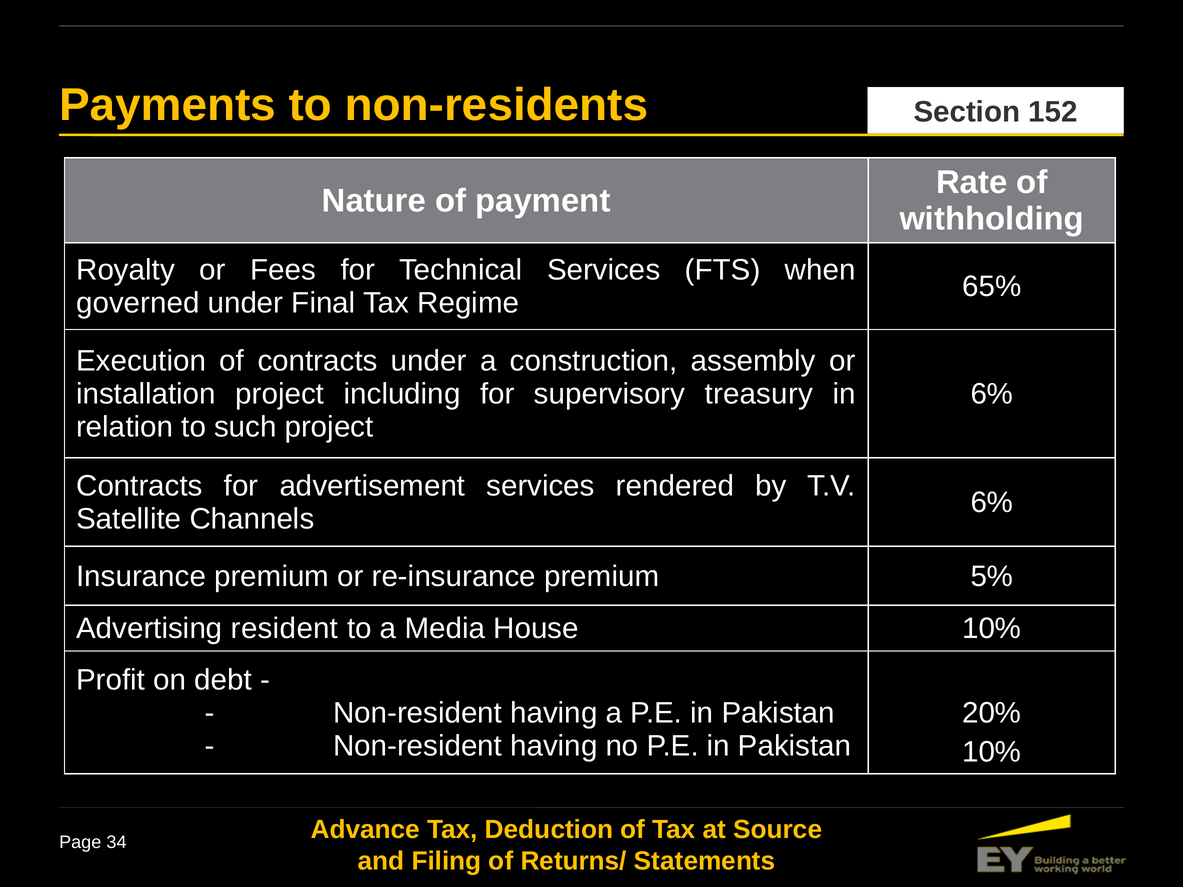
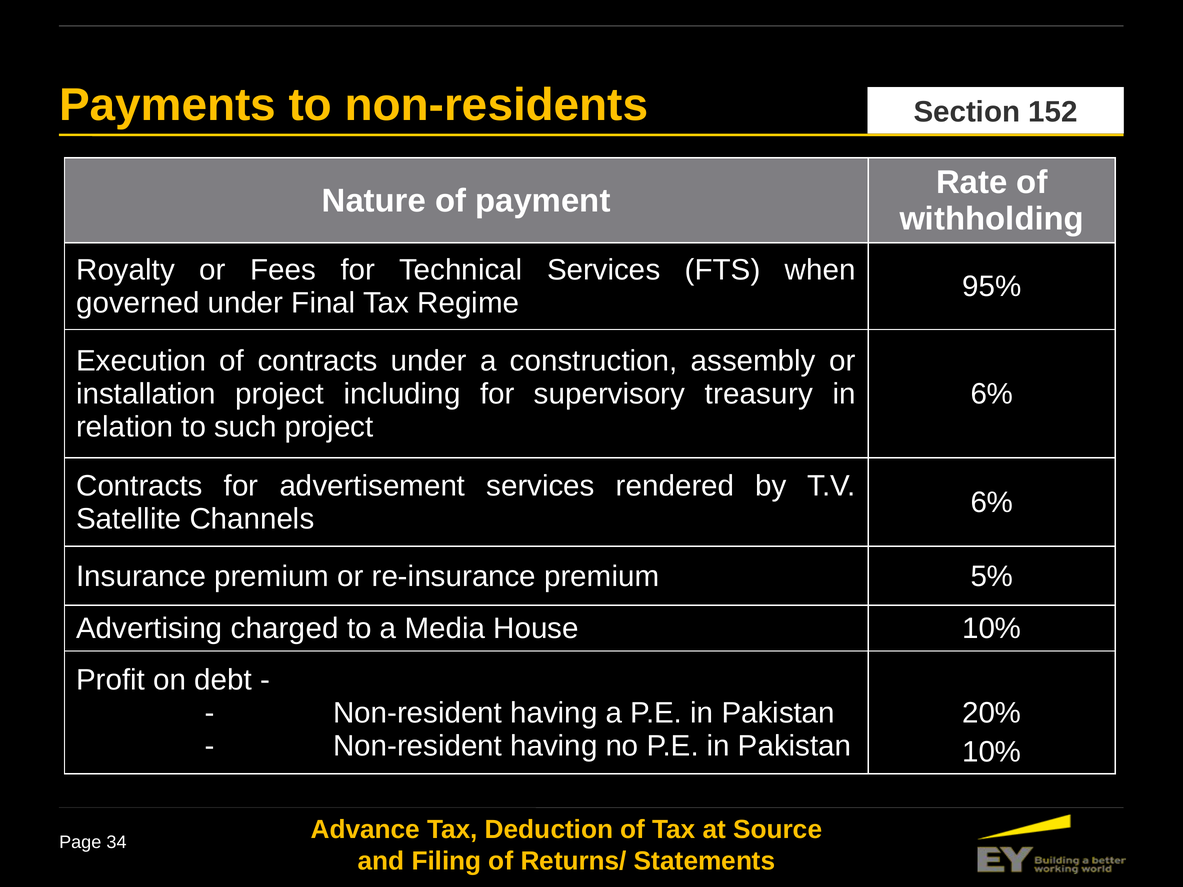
65%: 65% -> 95% (992, 287)
resident: resident -> charged (285, 629)
